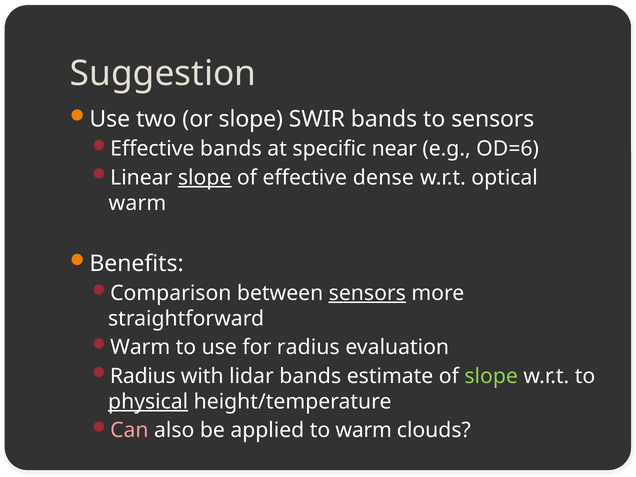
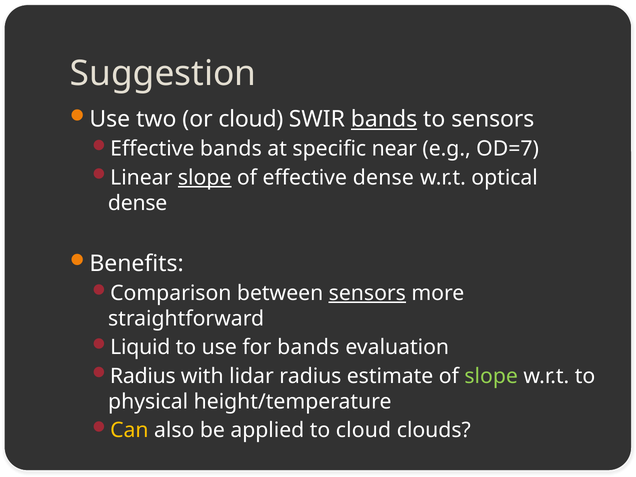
or slope: slope -> cloud (251, 119)
bands underline: none -> present (384, 119)
OD=6: OD=6 -> OD=7 (508, 149)
warm: warm -> dense (138, 203)
Warm: Warm -> Liquid (140, 347)
for radius: radius -> bands (308, 347)
lidar bands: bands -> radius (310, 376)
physical underline: present -> none (148, 402)
Can colour: pink -> yellow (129, 430)
to warm: warm -> cloud (363, 430)
